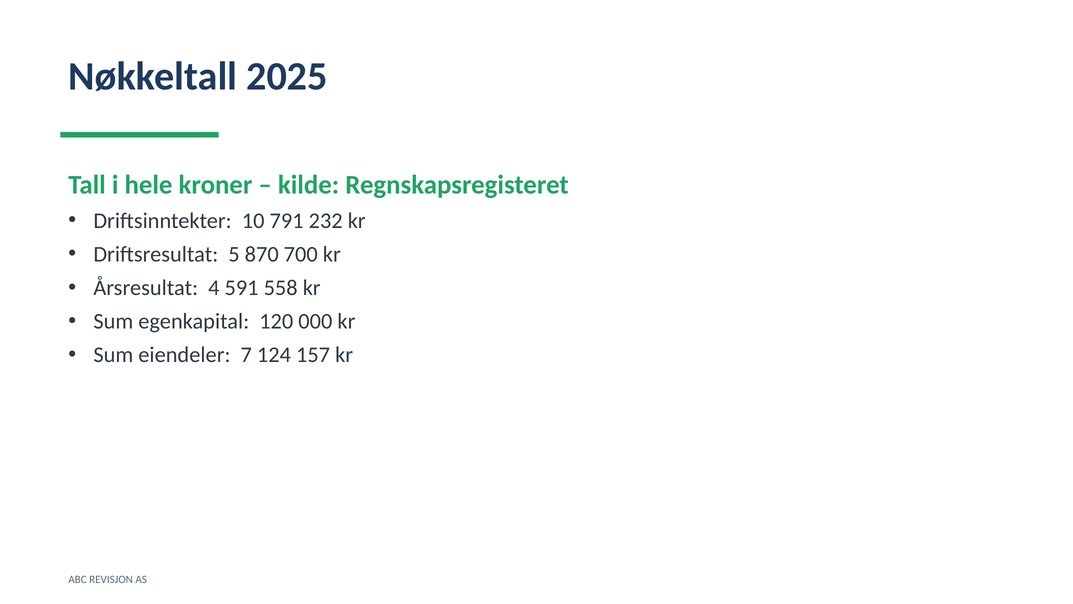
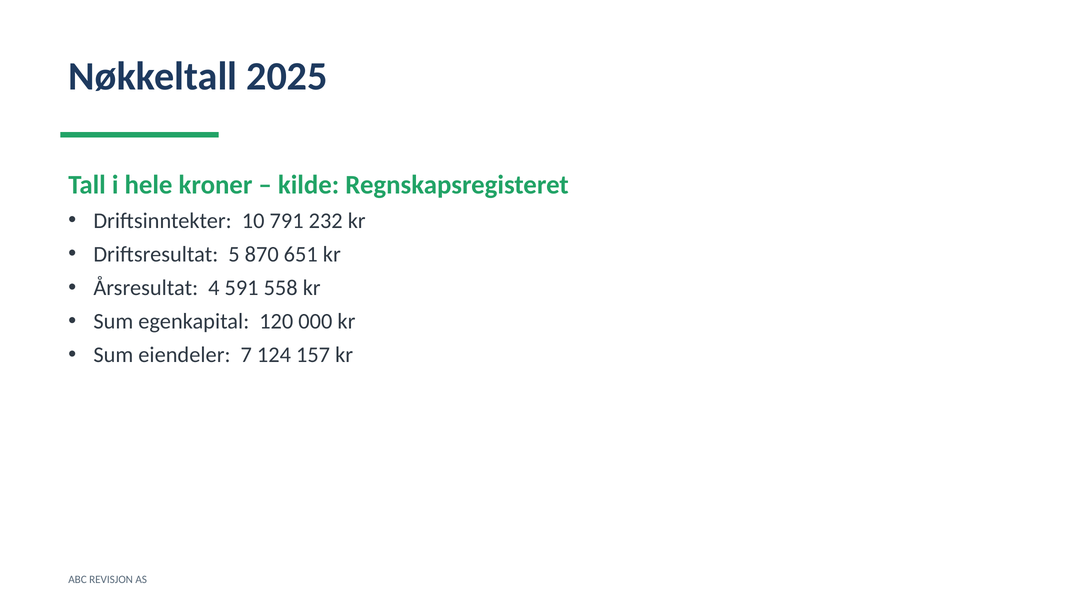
700: 700 -> 651 (301, 254)
